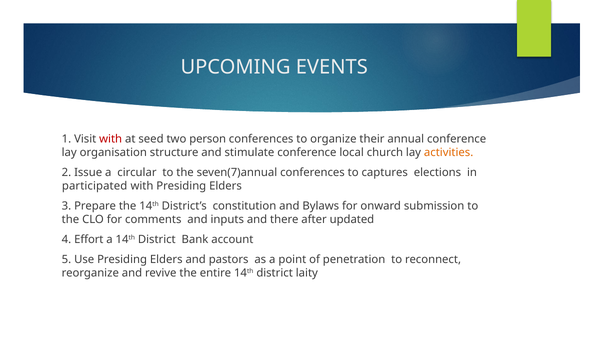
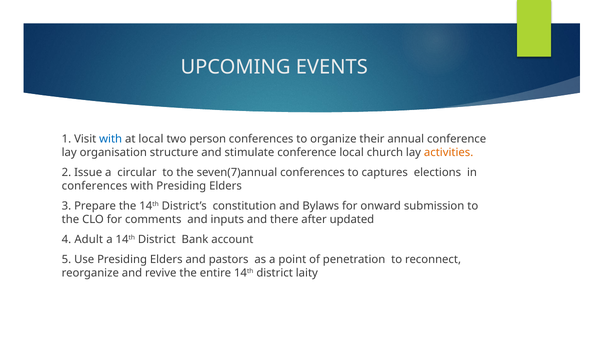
with colour: red -> blue (111, 139)
at seed: seed -> local (151, 139)
participated: participated -> conferences (95, 186)
Effort: Effort -> Adult (89, 239)
